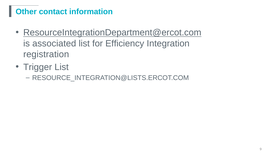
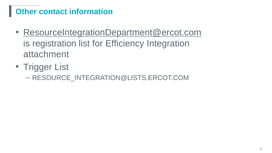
associated: associated -> registration (54, 43)
registration: registration -> attachment (46, 54)
